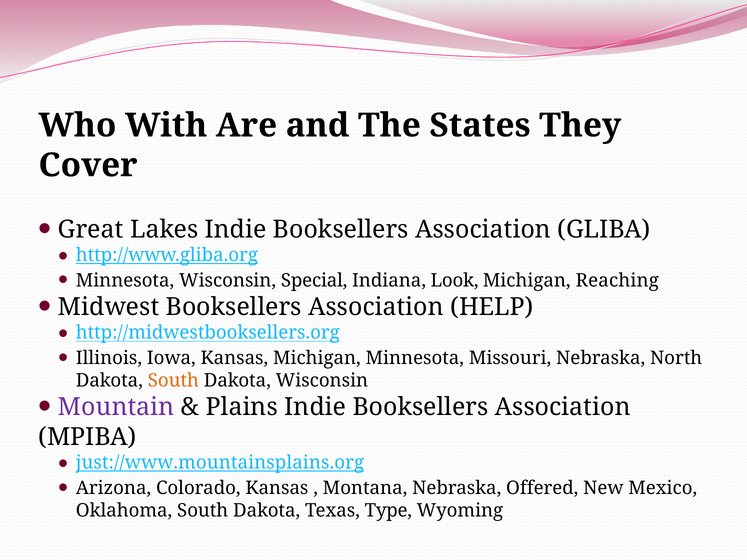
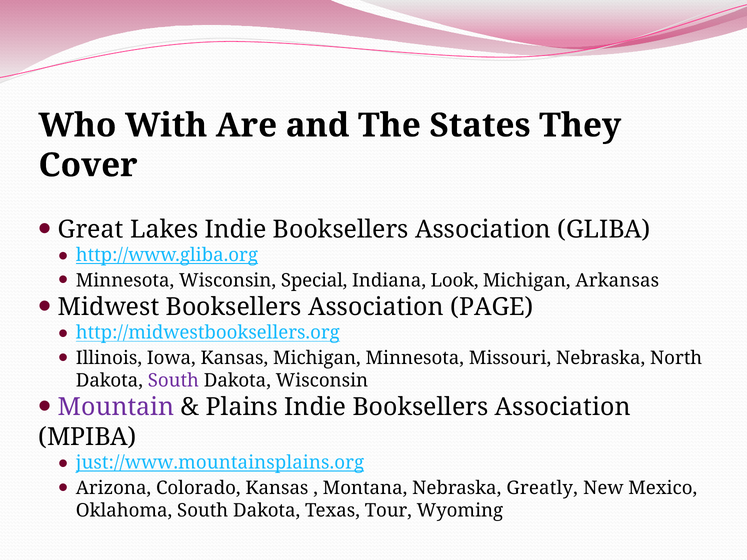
Reaching: Reaching -> Arkansas (617, 281)
HELP: HELP -> PAGE (492, 307)
South colour: orange -> purple (173, 381)
Offered: Offered -> Greatly (542, 488)
Type: Type -> Tour (388, 511)
